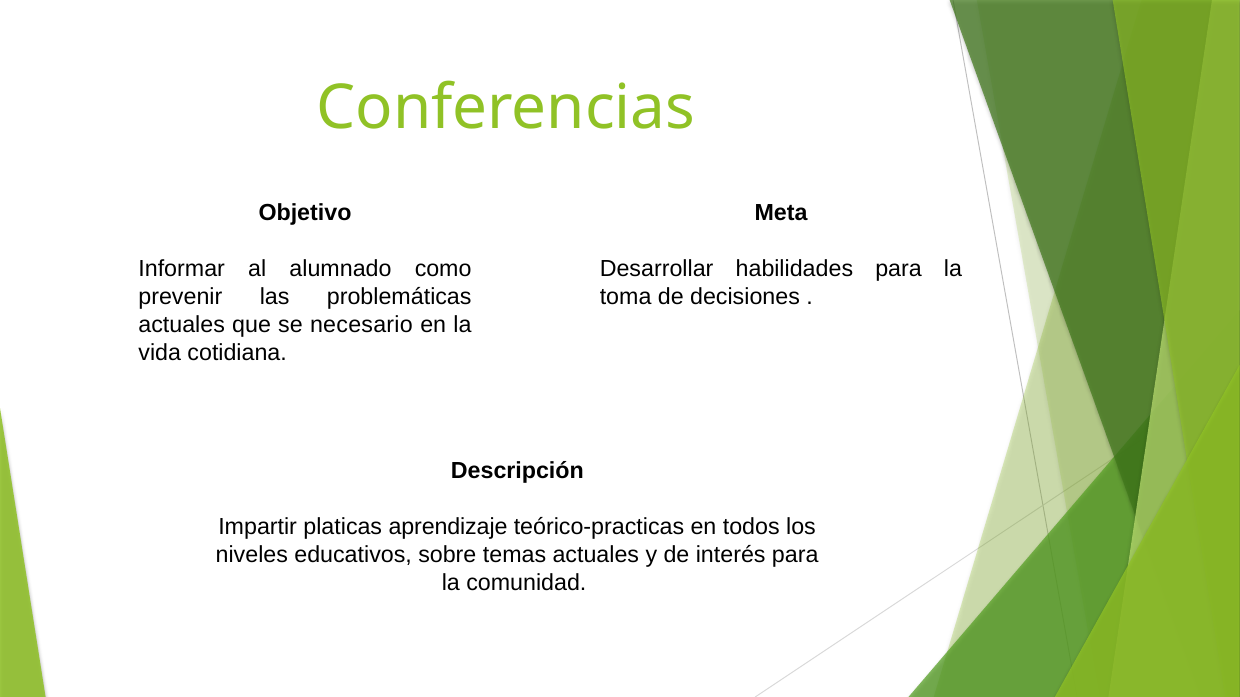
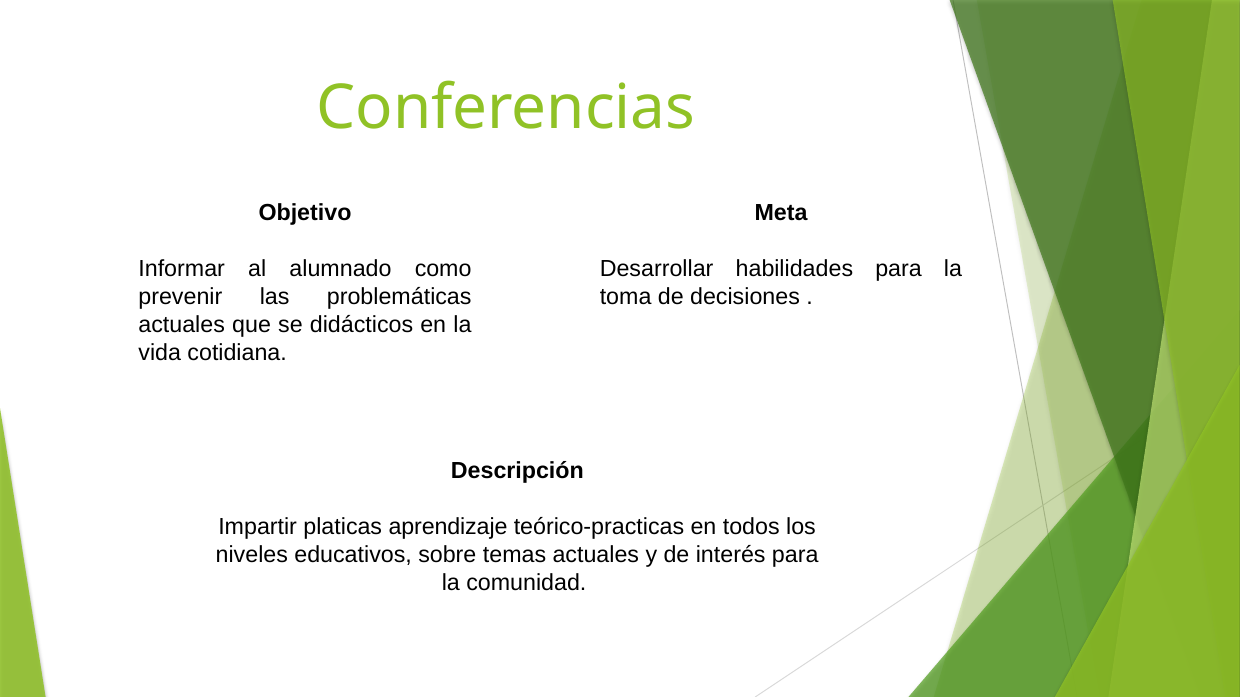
necesario: necesario -> didácticos (362, 325)
